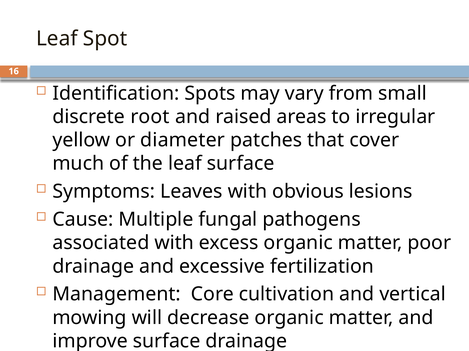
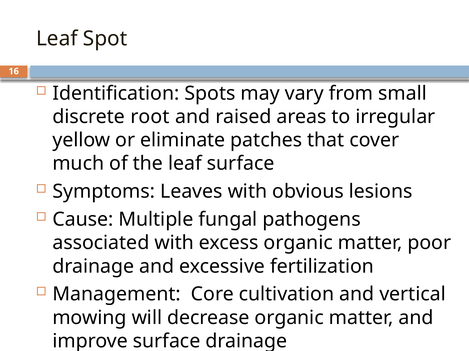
diameter: diameter -> eliminate (183, 140)
